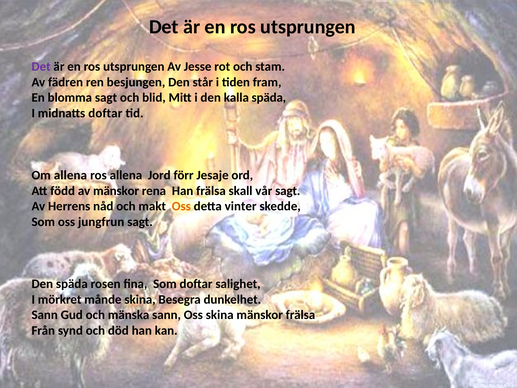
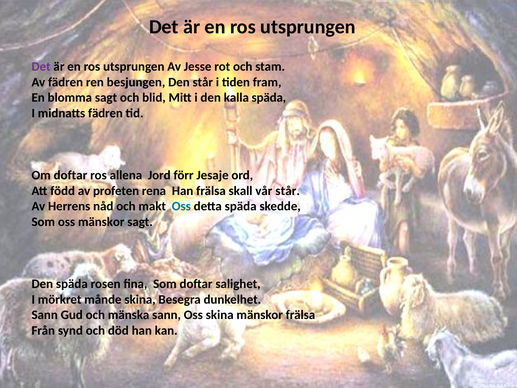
midnatts doftar: doftar -> fädren (105, 113)
Om allena: allena -> doftar (70, 175)
av mänskor: mänskor -> profeten (116, 191)
vår sagt: sagt -> står (288, 191)
Oss colour: orange -> blue (181, 206)
detta vinter: vinter -> späda (241, 206)
oss jungfrun: jungfrun -> mänskor (101, 222)
